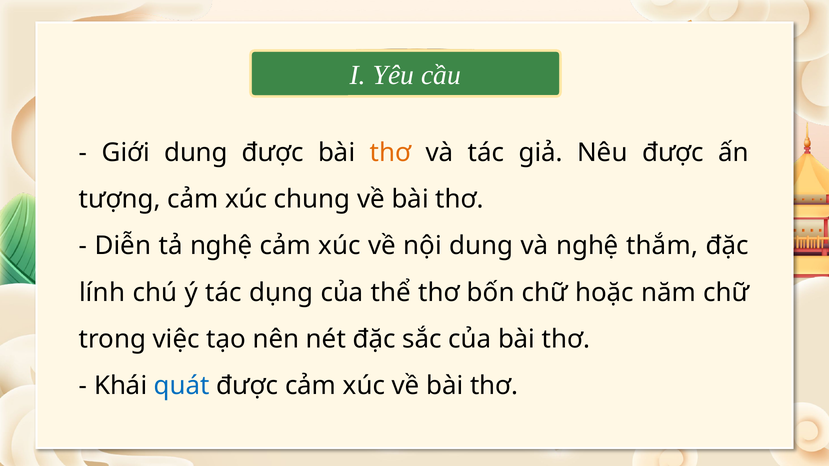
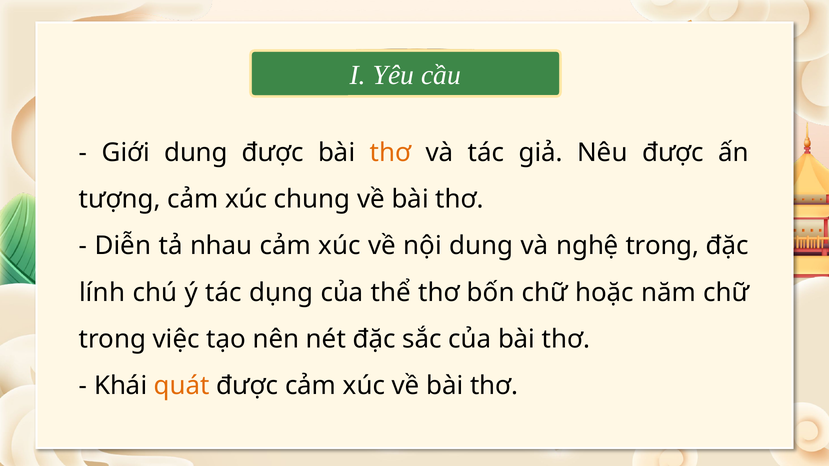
tả nghệ: nghệ -> nhau (221, 246)
nghệ thắm: thắm -> trong (662, 246)
quát colour: blue -> orange (182, 386)
